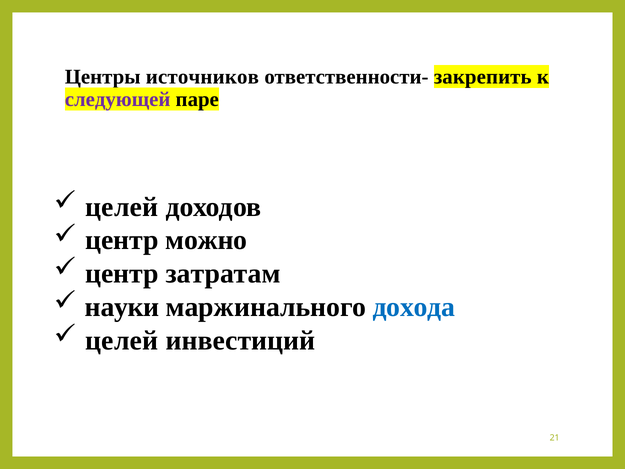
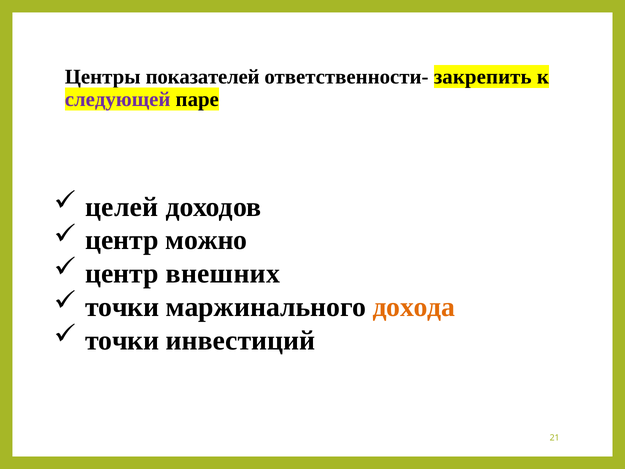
источников: источников -> показателей (203, 77)
затратам: затратам -> внешних (223, 274)
науки: науки -> точки (122, 307)
дохода colour: blue -> orange (414, 307)
целей: целей -> точки (122, 340)
